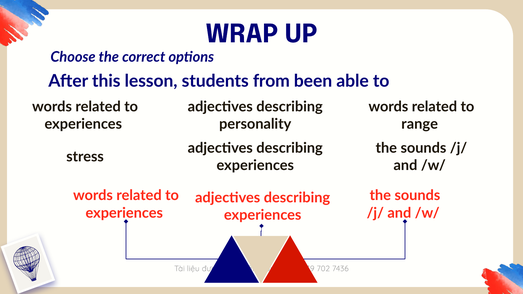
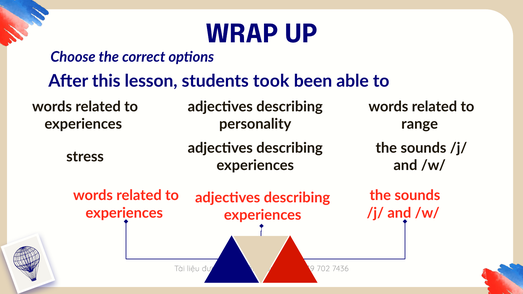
from: from -> took (271, 81)
